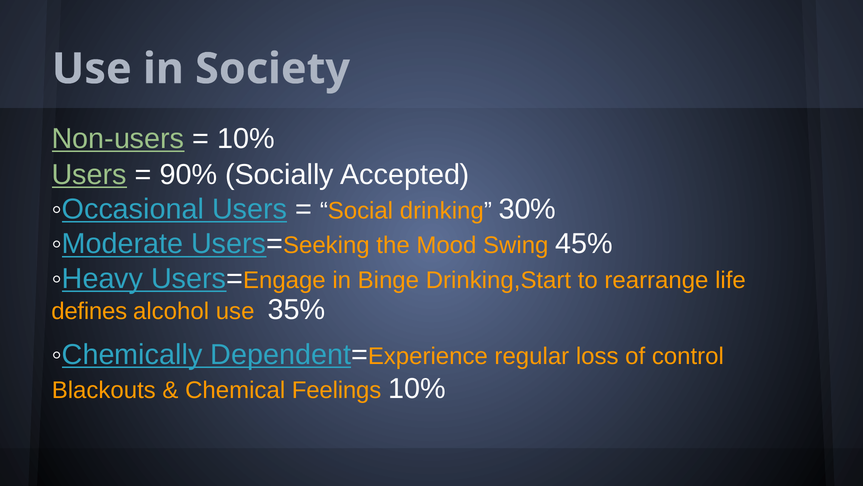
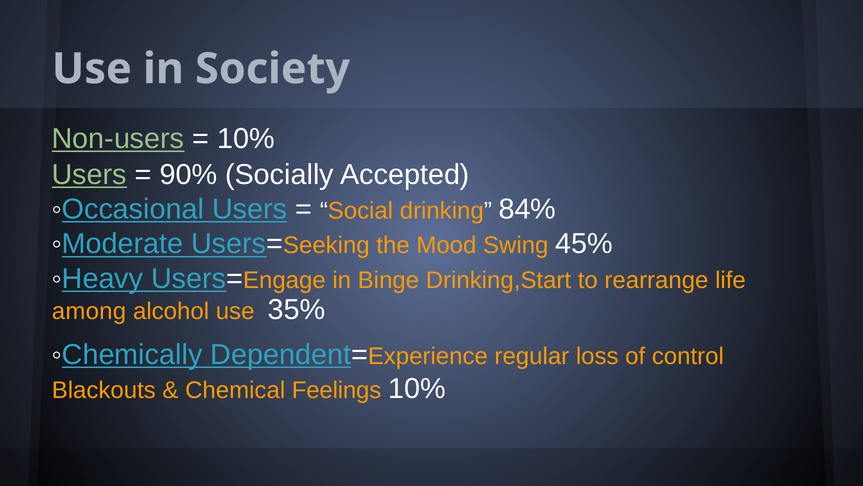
30%: 30% -> 84% (527, 209)
defines: defines -> among (89, 311)
